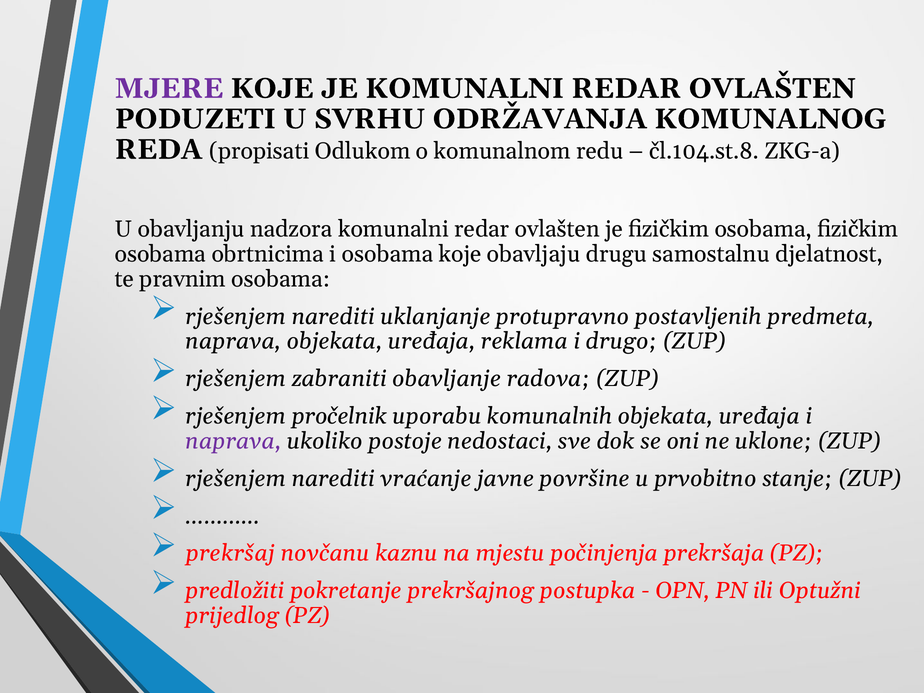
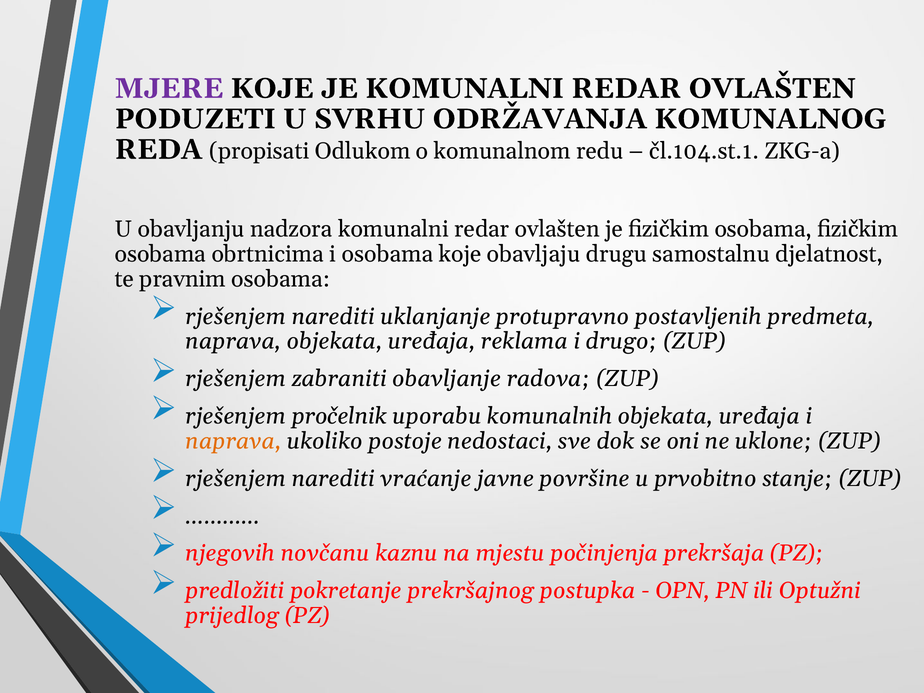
čl.104.st.8: čl.104.st.8 -> čl.104.st.1 (704, 151)
naprava colour: purple -> orange (233, 441)
prekršaj: prekršaj -> njegovih (230, 553)
